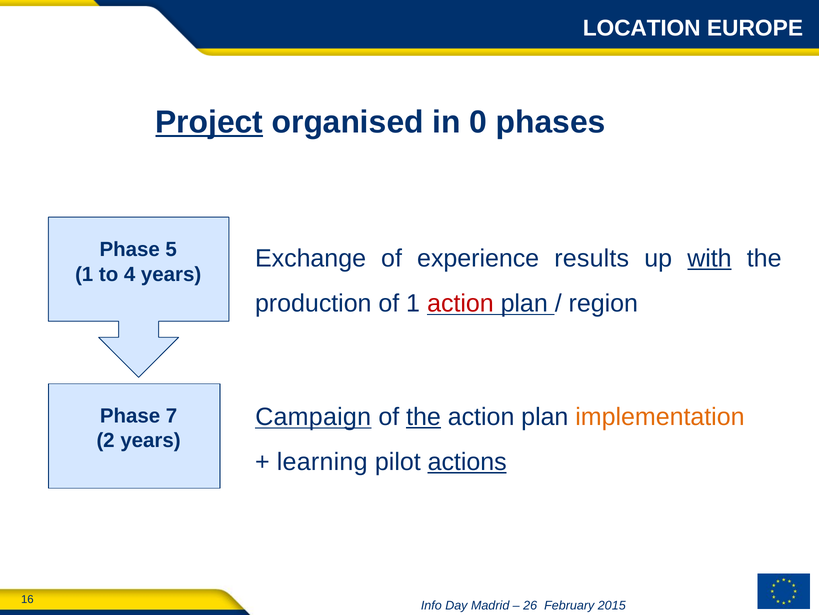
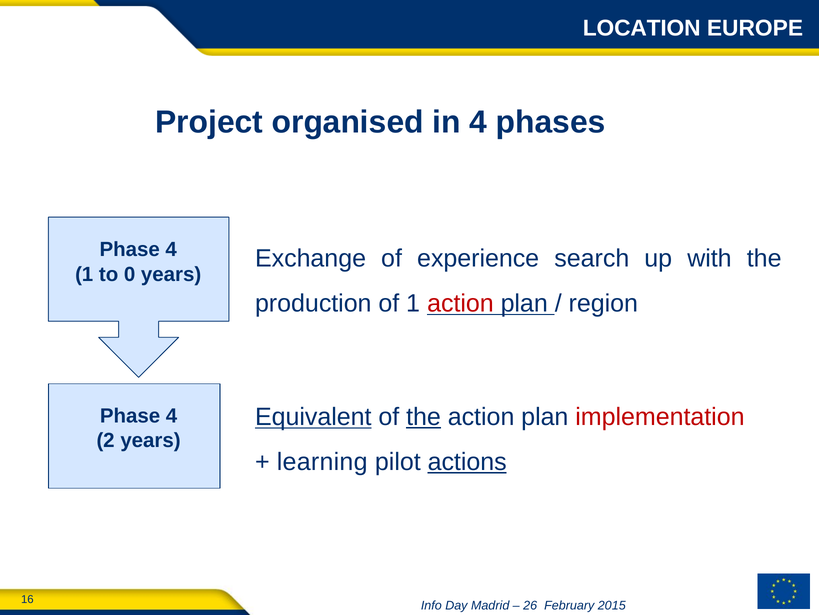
Project underline: present -> none (209, 122)
in 0: 0 -> 4 (478, 122)
5: 5 -> 4 (171, 249)
results: results -> search (592, 258)
with underline: present -> none (709, 258)
4: 4 -> 0 (130, 274)
Campaign: Campaign -> Equivalent (313, 416)
implementation colour: orange -> red (660, 416)
7: 7 -> 4 (172, 416)
